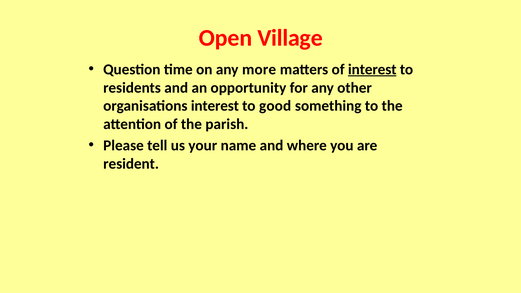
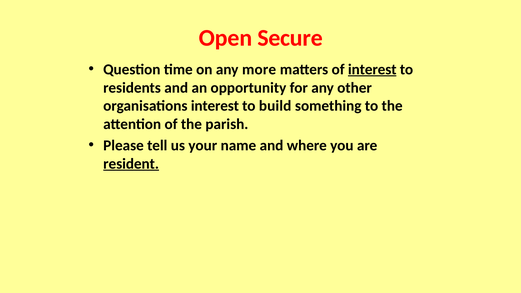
Village: Village -> Secure (290, 38)
good: good -> build (275, 106)
resident underline: none -> present (131, 164)
